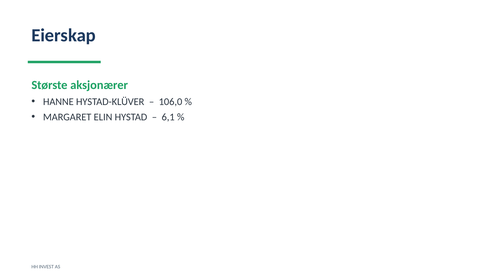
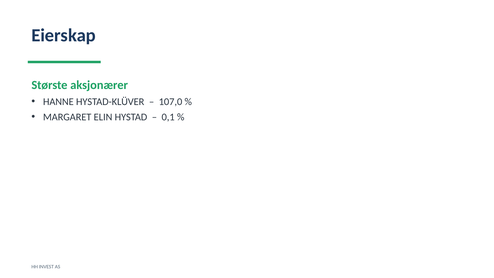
106,0: 106,0 -> 107,0 (170, 102)
6,1: 6,1 -> 0,1 (168, 117)
